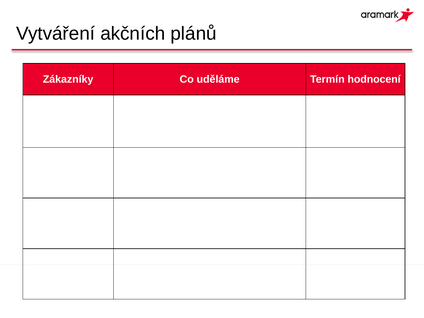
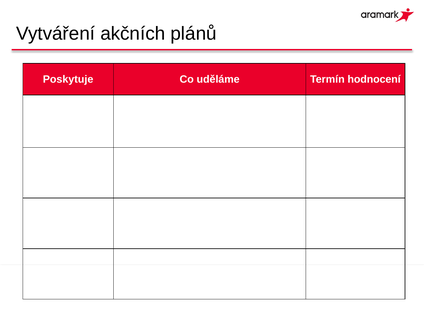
Zákazníky: Zákazníky -> Poskytuje (68, 79)
